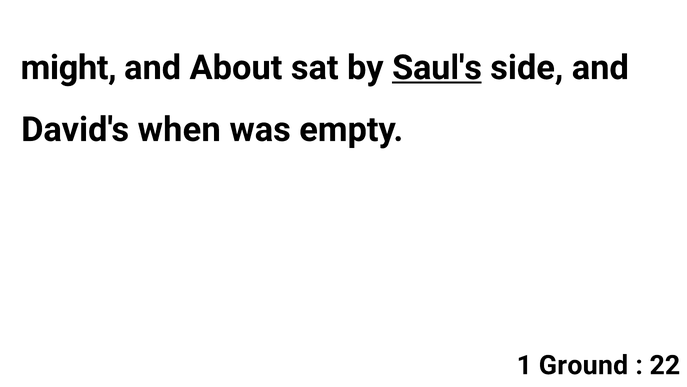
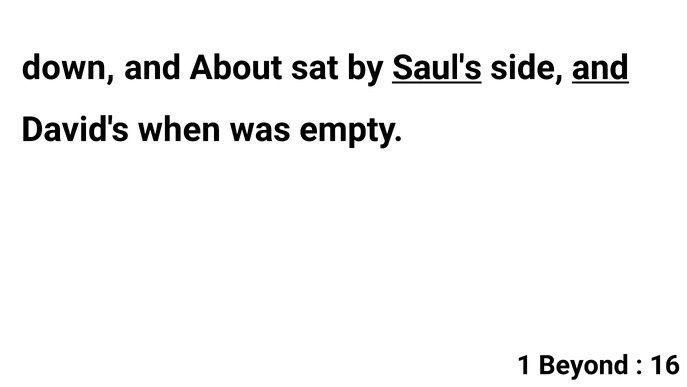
might: might -> down (68, 68)
and underline: none -> present (600, 68)
Ground: Ground -> Beyond (584, 365)
22: 22 -> 16 (665, 365)
